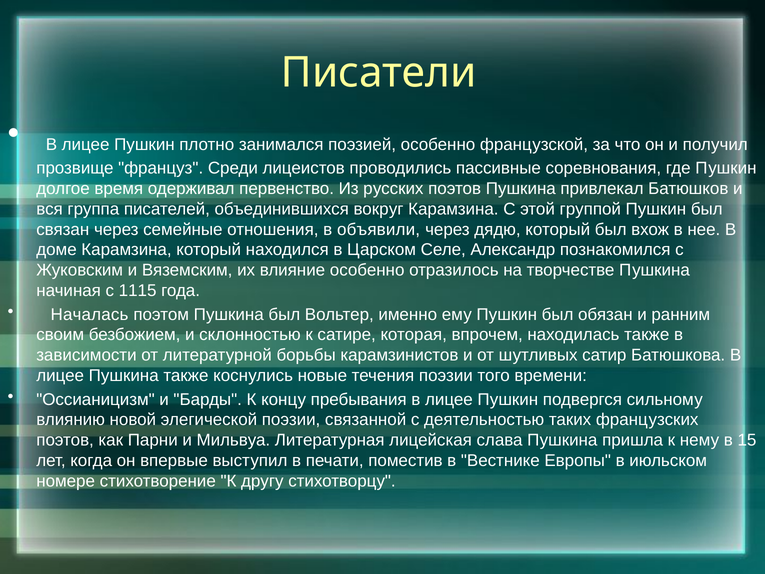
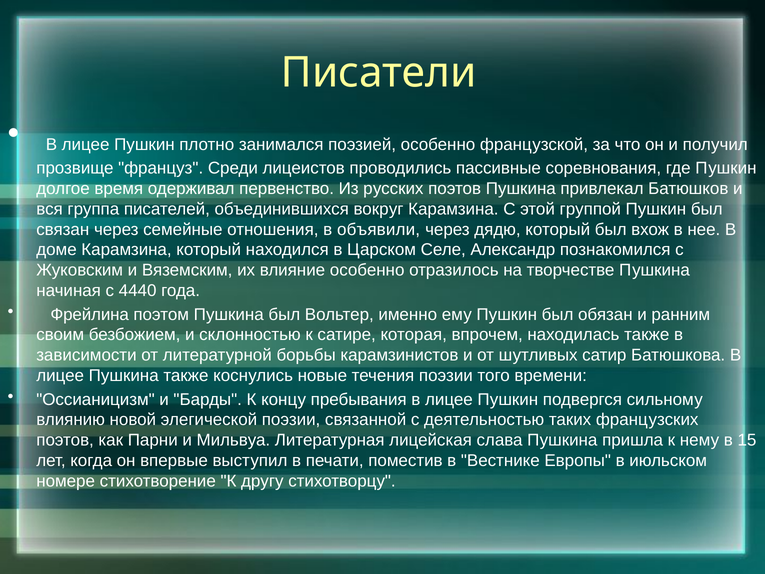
1115: 1115 -> 4440 (138, 291)
Началась: Началась -> Фрейлина (90, 314)
